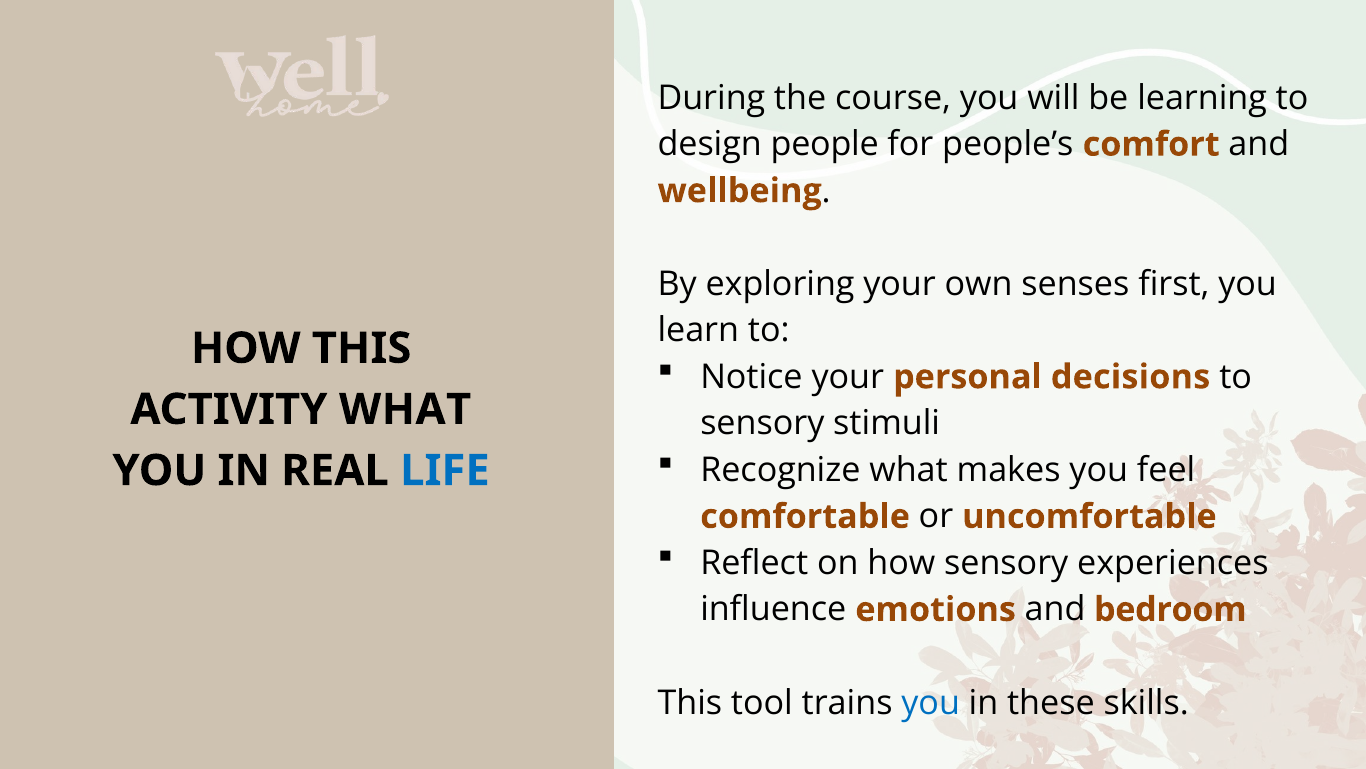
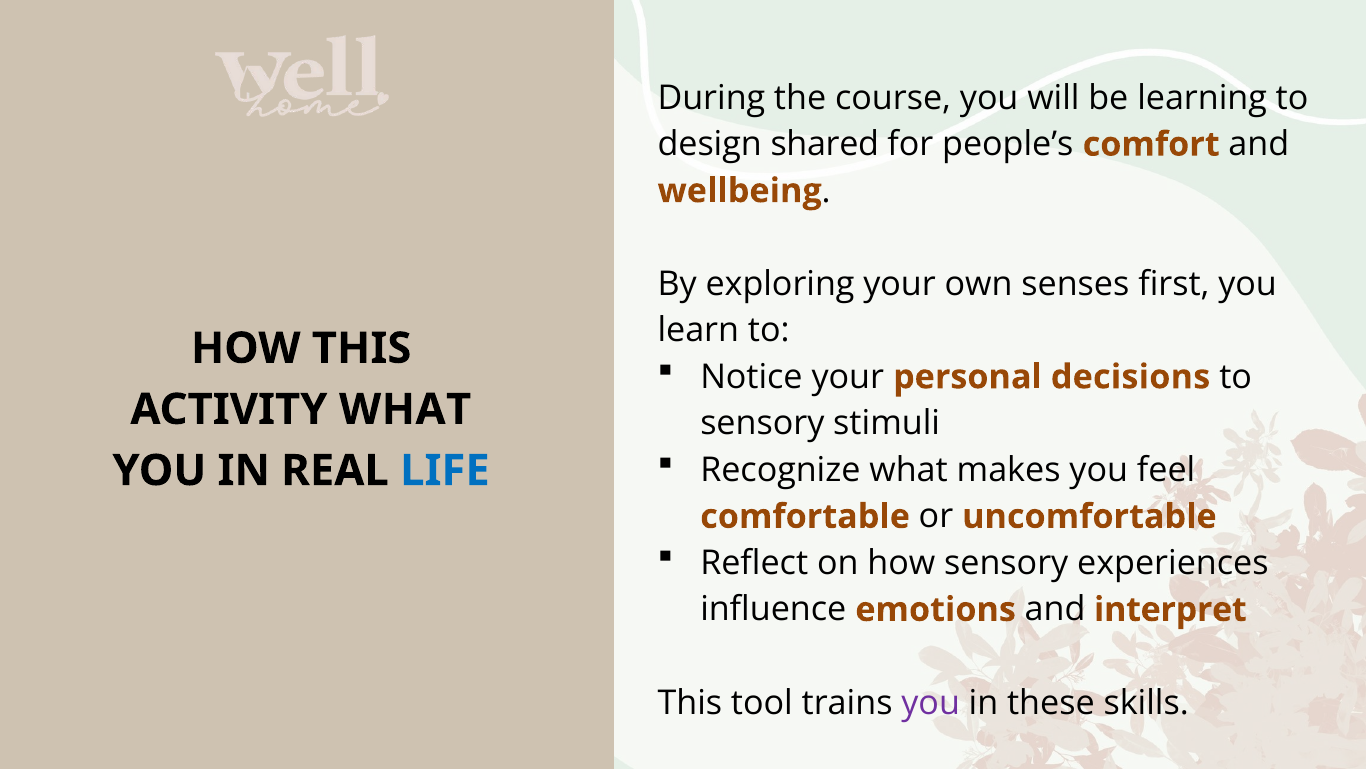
people: people -> shared (825, 144)
bedroom: bedroom -> interpret (1170, 609)
you colour: blue -> purple (931, 702)
